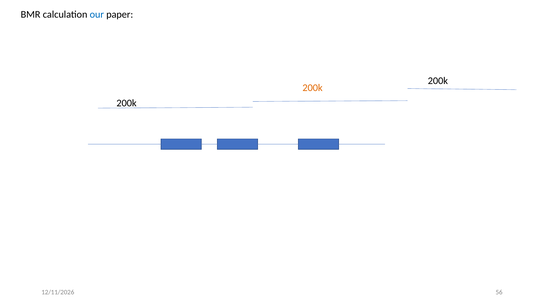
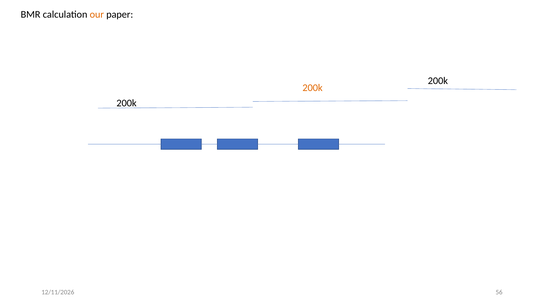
our colour: blue -> orange (97, 14)
